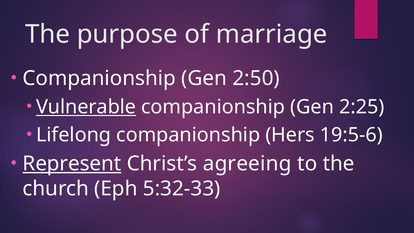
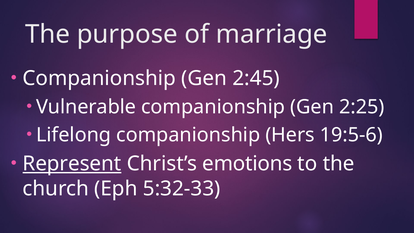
2:50: 2:50 -> 2:45 (256, 78)
Vulnerable underline: present -> none (86, 107)
agreeing: agreeing -> emotions (247, 164)
